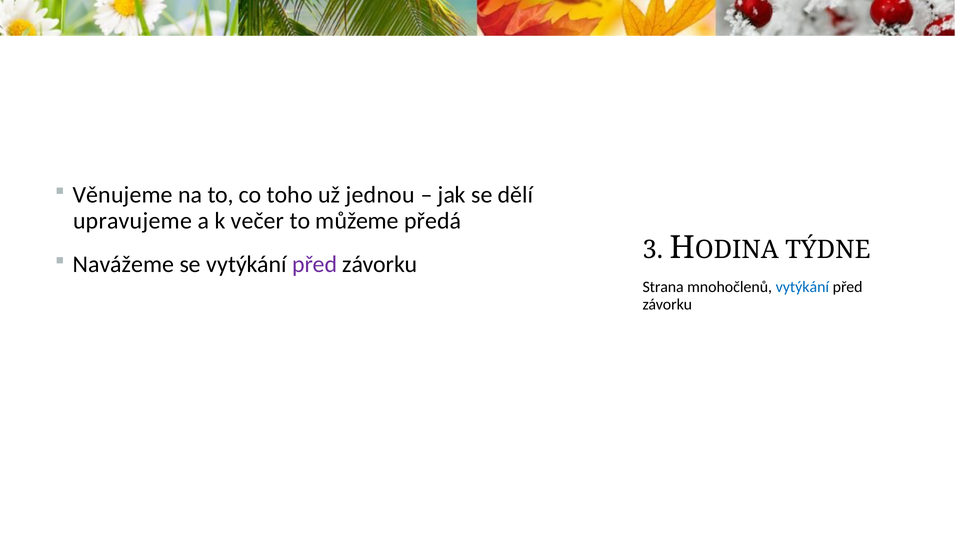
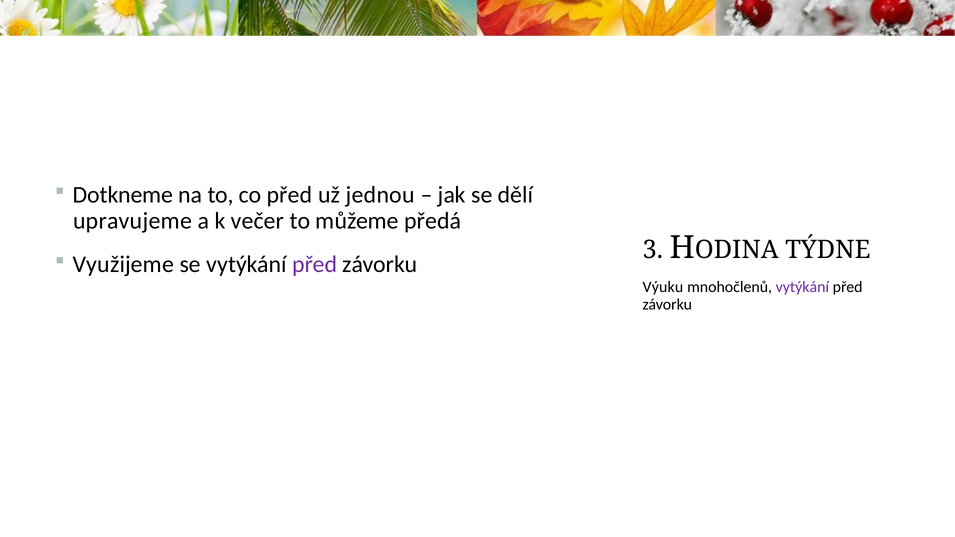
Věnujeme: Věnujeme -> Dotkneme (123, 195)
co toho: toho -> před (290, 195)
Navážeme: Navážeme -> Využijeme (123, 264)
Strana: Strana -> Výuku (663, 287)
vytýkání colour: blue -> purple (802, 287)
